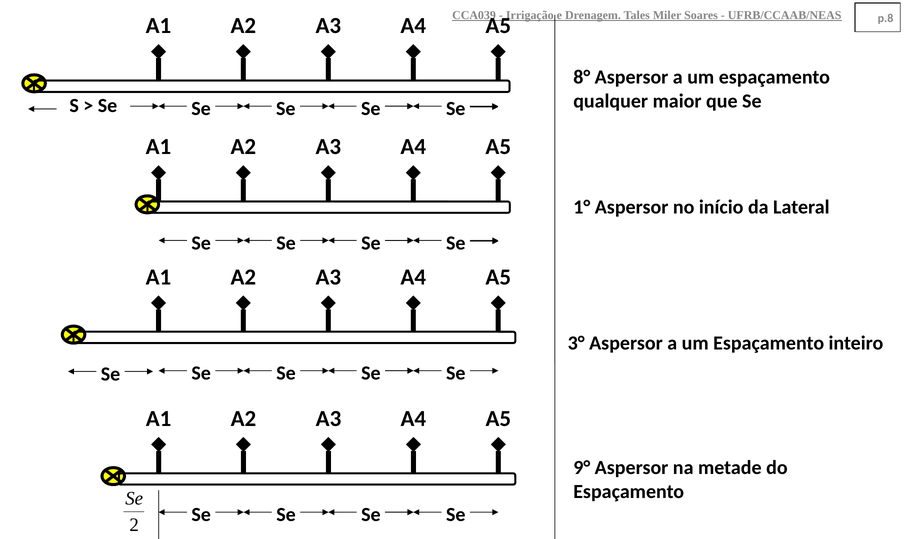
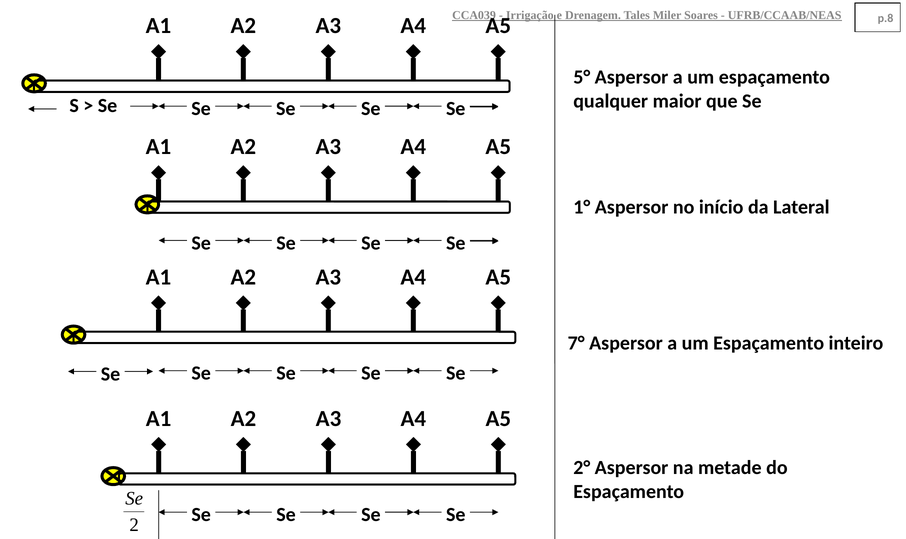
8°: 8° -> 5° (582, 77)
3°: 3° -> 7° (576, 343)
9°: 9° -> 2° (582, 468)
